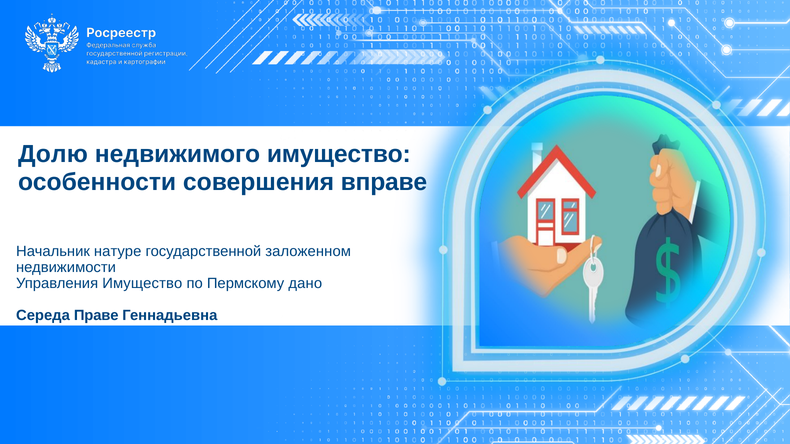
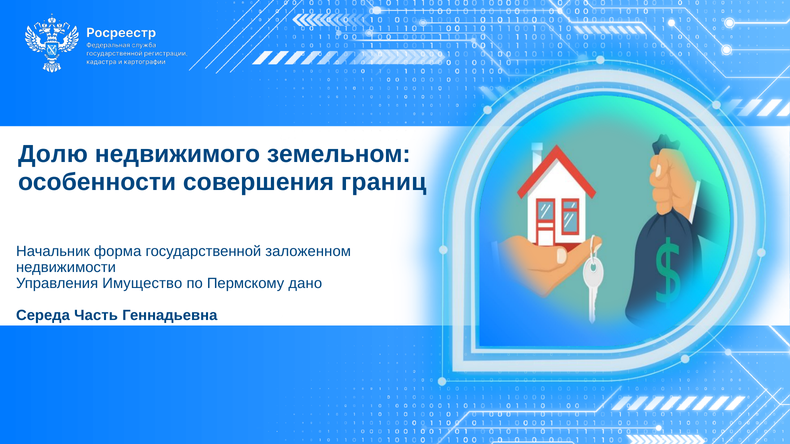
недвижимого имущество: имущество -> земельном (339, 154)
вправе: вправе -> границ (384, 182)
натуре: натуре -> форма (118, 252)
Праве: Праве -> Часть (96, 316)
